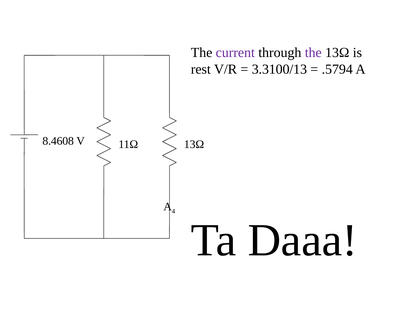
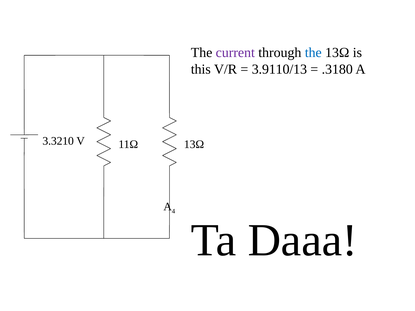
the colour: purple -> blue (313, 53)
rest: rest -> this (201, 69)
3.3100/13: 3.3100/13 -> 3.9110/13 (279, 69)
.5794: .5794 -> .3180 (337, 69)
8.4608: 8.4608 -> 3.3210 (58, 141)
